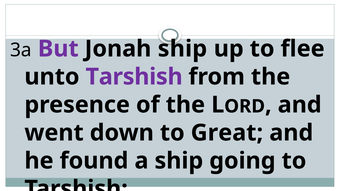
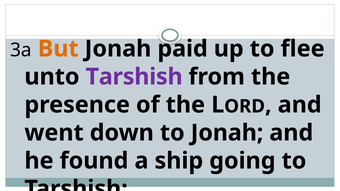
But colour: purple -> orange (58, 49)
Jonah ship: ship -> paid (183, 49)
to Great: Great -> Jonah (227, 133)
